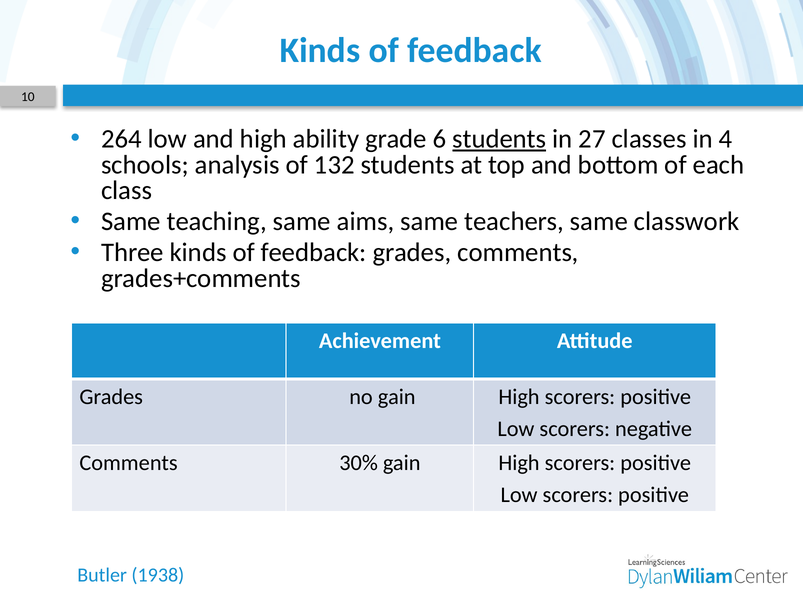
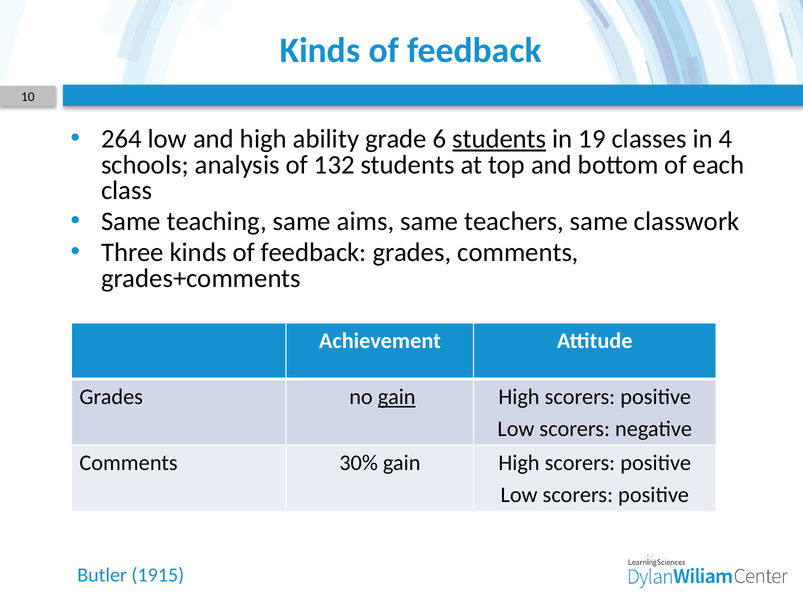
27: 27 -> 19 (592, 139)
gain underline: none -> present (397, 397)
1938: 1938 -> 1915 (158, 575)
